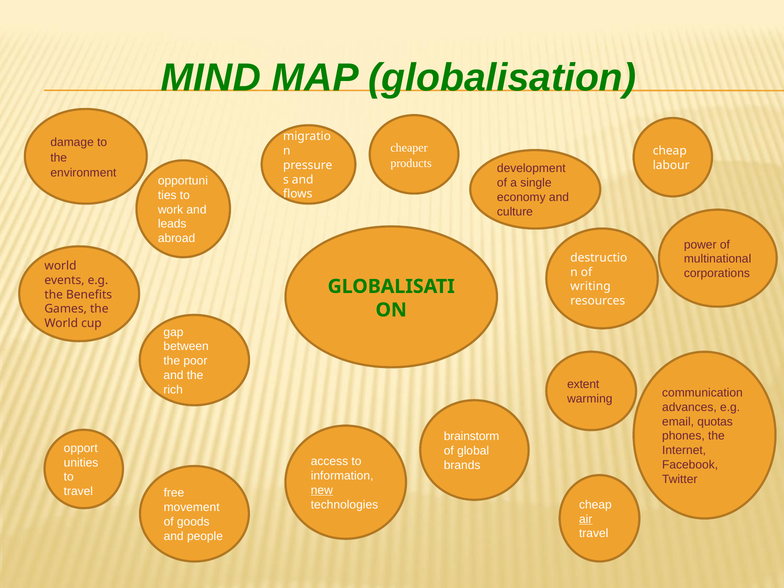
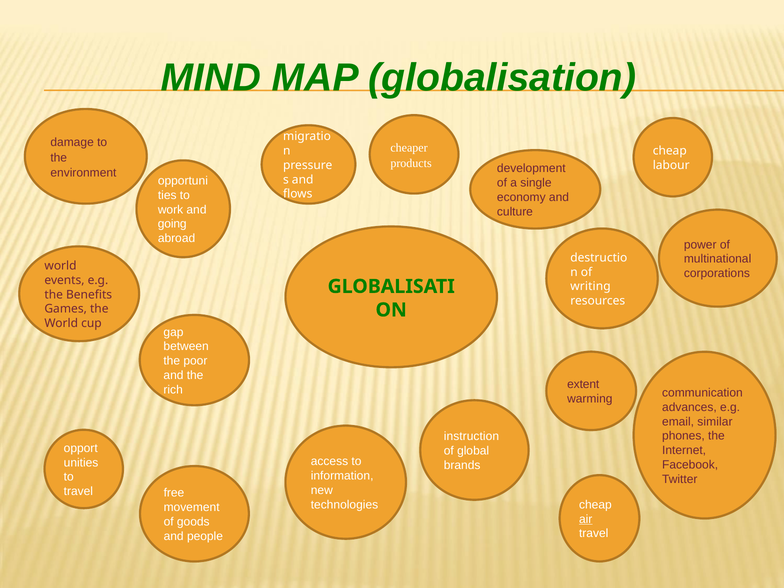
leads: leads -> going (172, 224)
quotas: quotas -> similar (715, 422)
brainstorm: brainstorm -> instruction (471, 436)
new underline: present -> none (322, 490)
